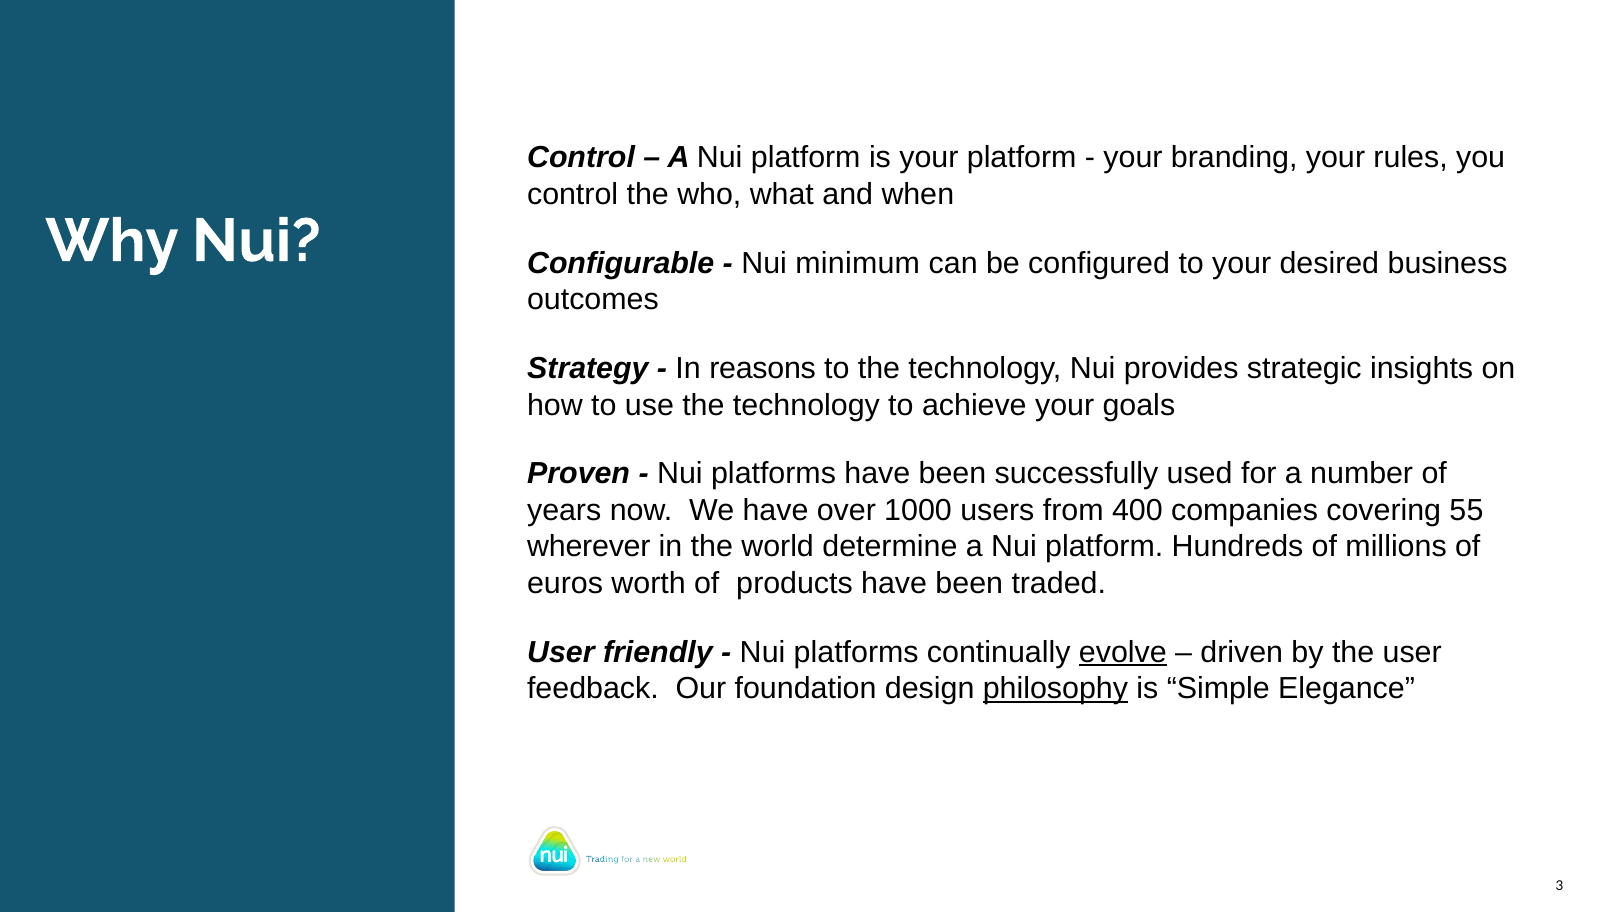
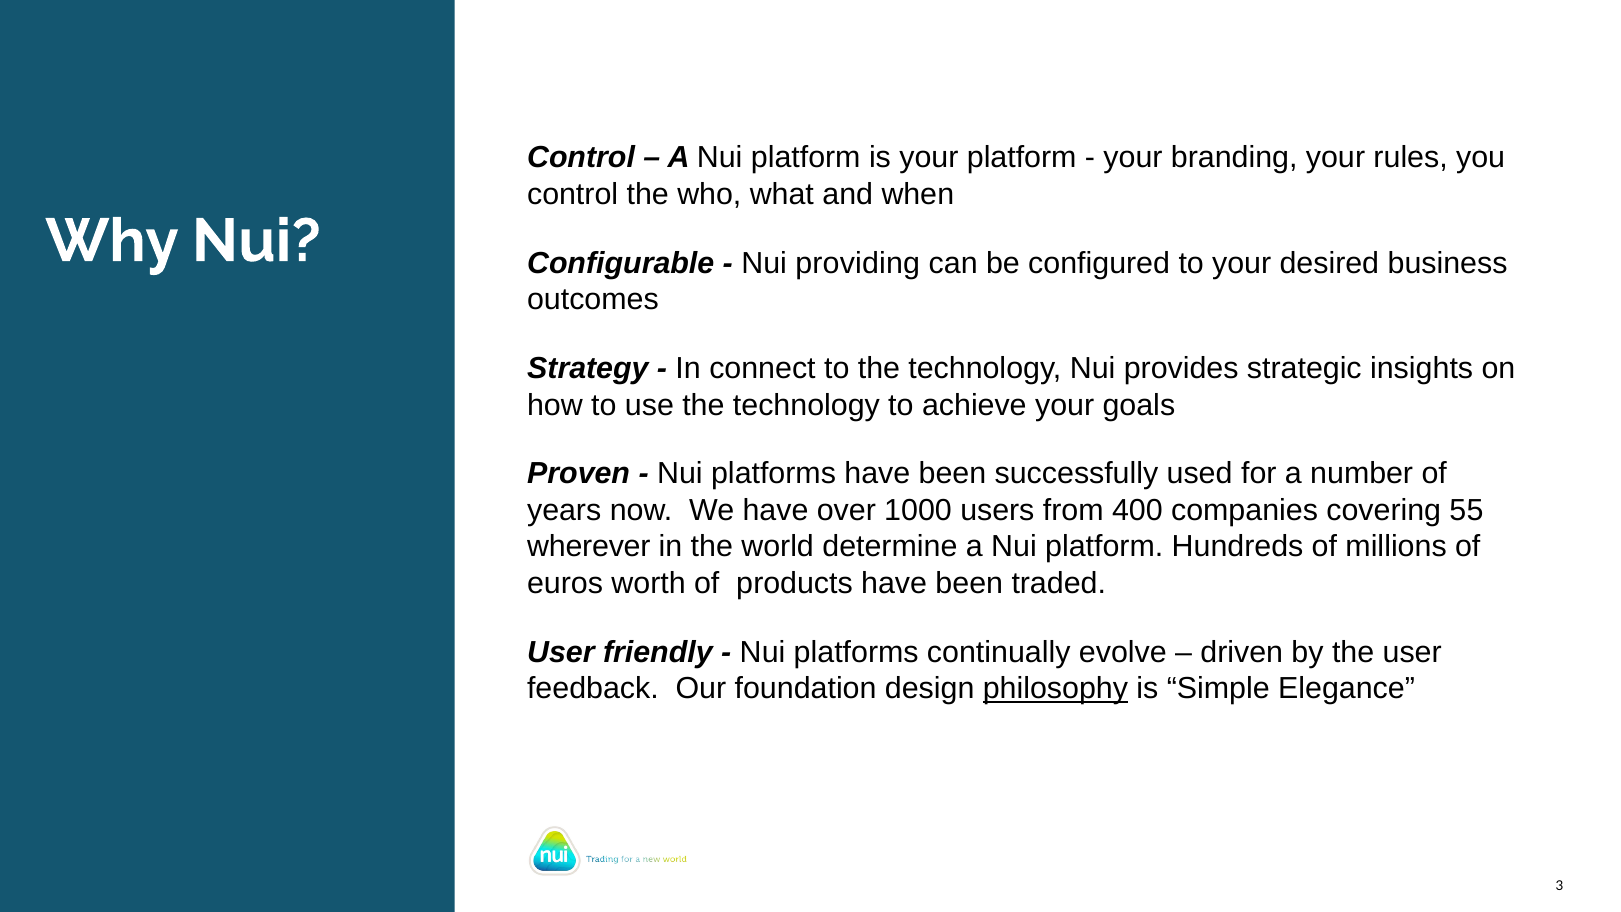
minimum: minimum -> providing (858, 263)
reasons: reasons -> connect (762, 368)
evolve underline: present -> none (1123, 652)
